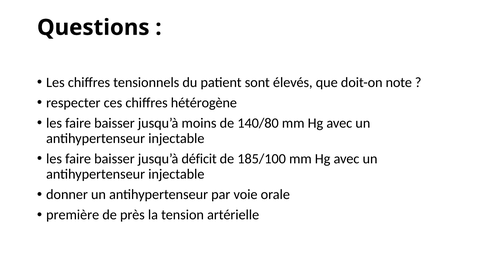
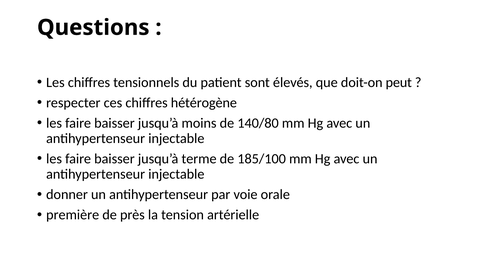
note: note -> peut (399, 82)
déficit: déficit -> terme (199, 158)
